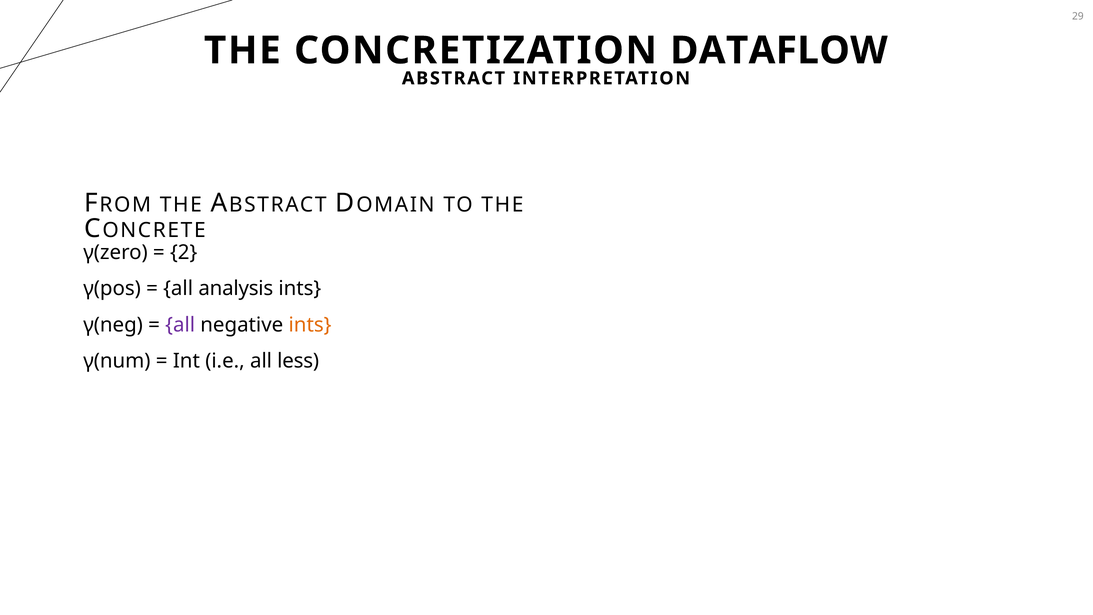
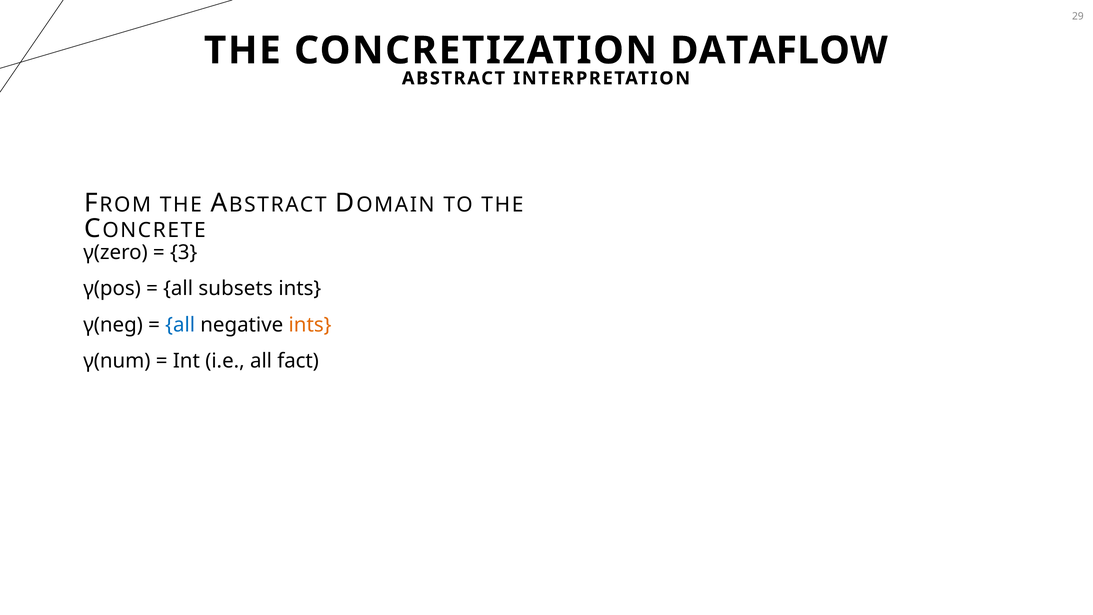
2: 2 -> 3 (184, 252)
analysis: analysis -> subsets (236, 289)
all colour: purple -> blue (180, 325)
less: less -> fact (298, 361)
